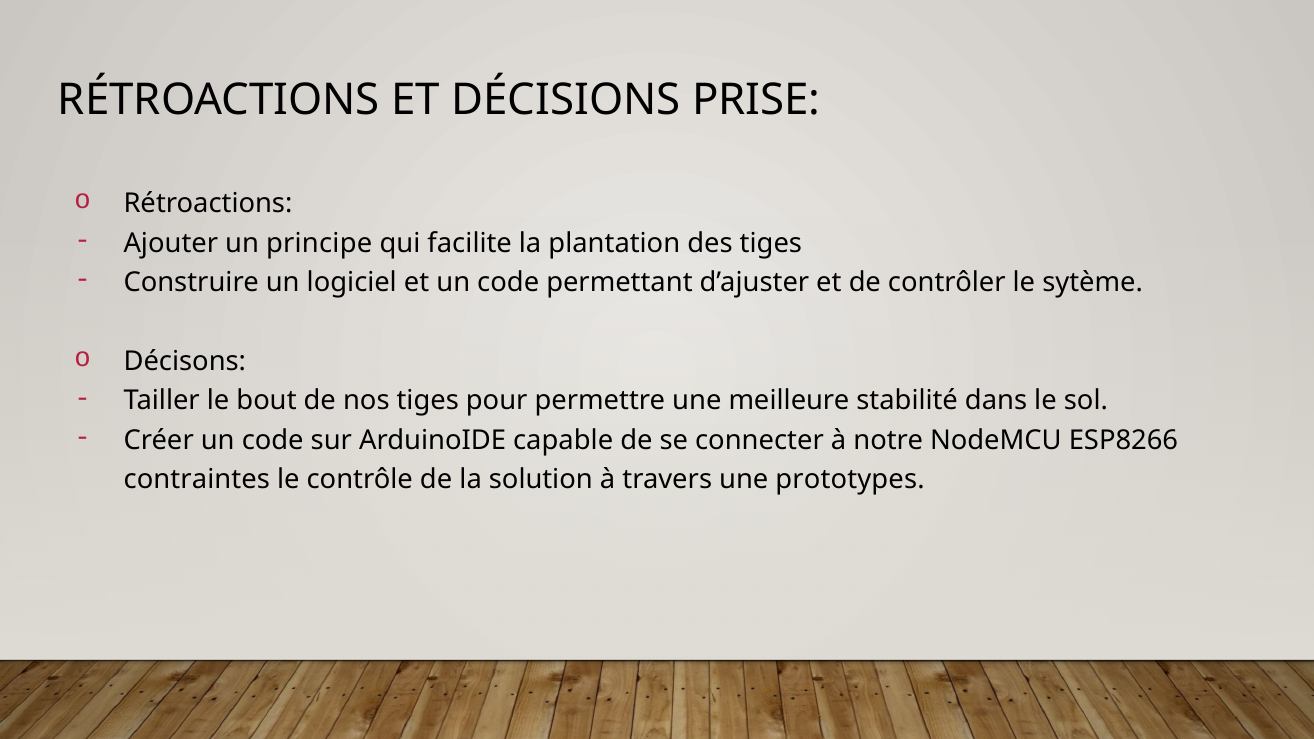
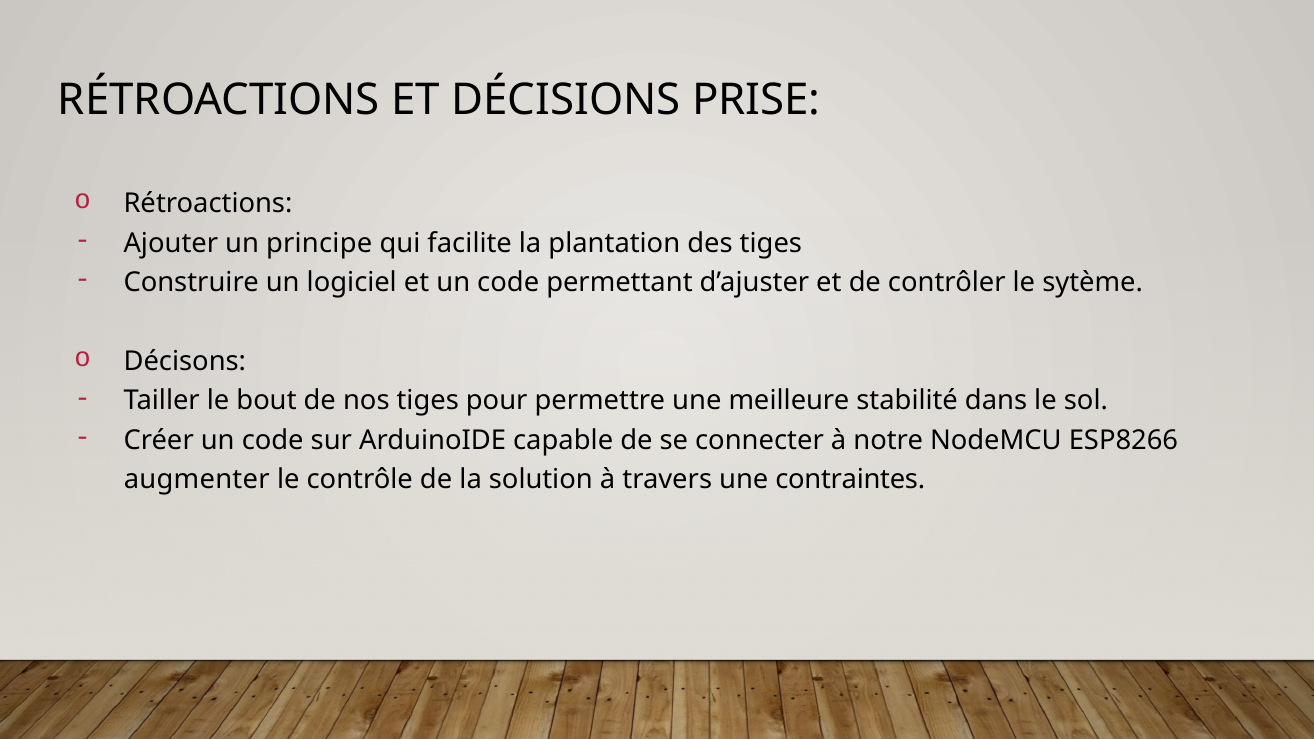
contraintes: contraintes -> augmenter (197, 480)
prototypes: prototypes -> contraintes (850, 480)
